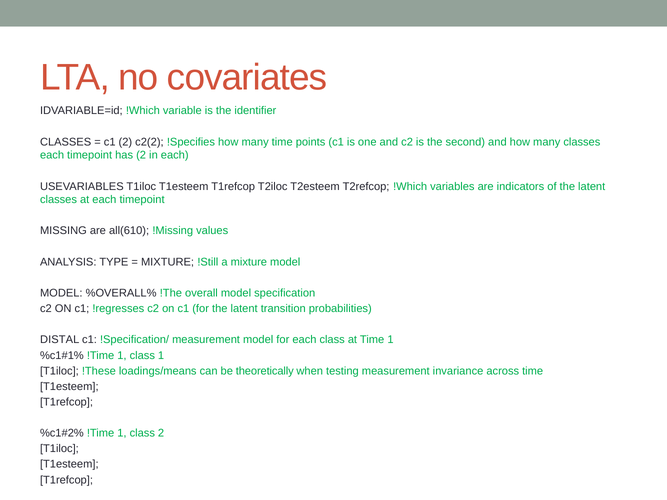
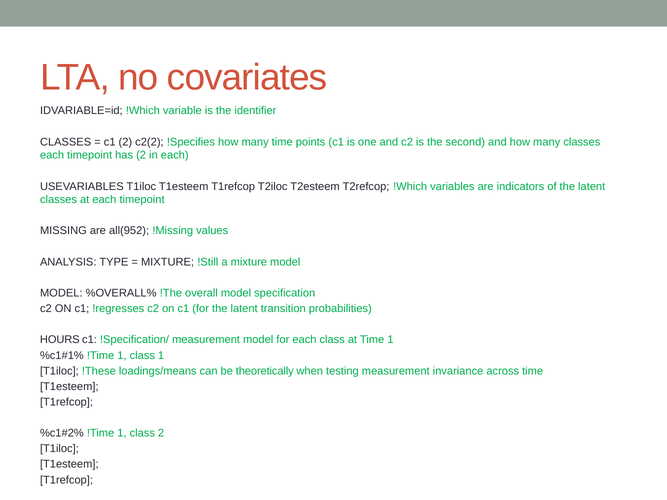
all(610: all(610 -> all(952 (129, 231)
DISTAL: DISTAL -> HOURS (60, 340)
